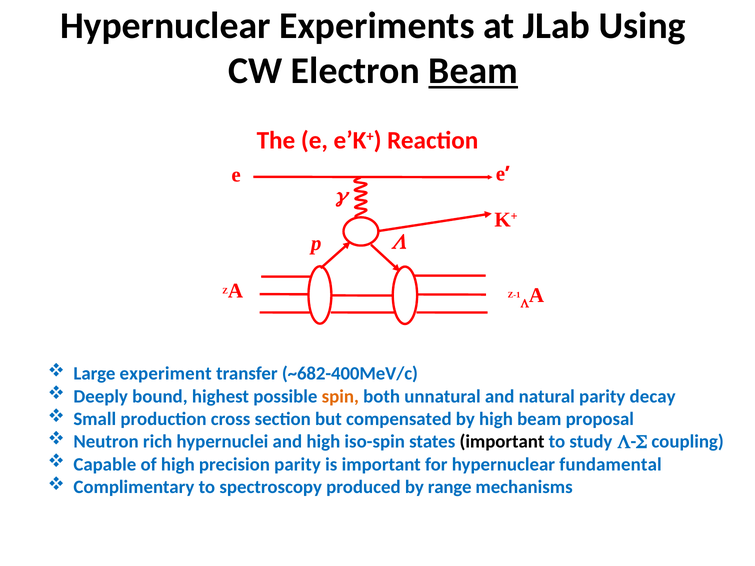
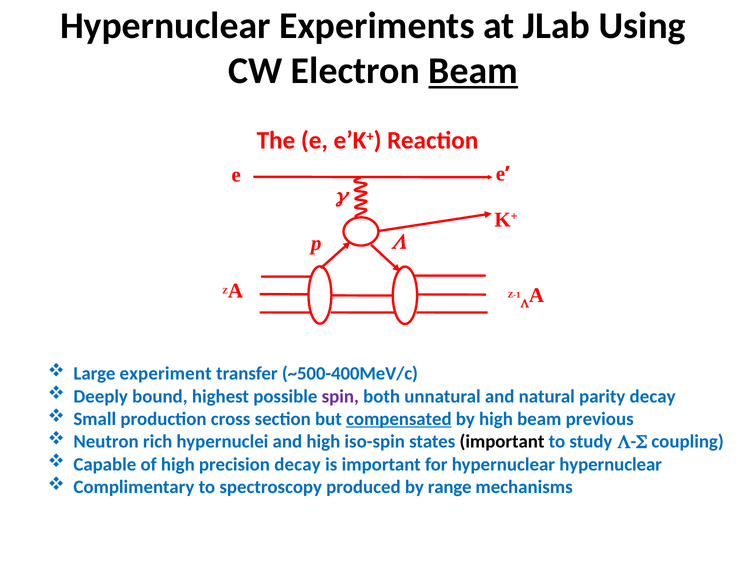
~682-400MeV/c: ~682-400MeV/c -> ~500-400MeV/c (350, 374)
spin colour: orange -> purple (340, 397)
compensated underline: none -> present (399, 419)
proposal: proposal -> previous (600, 419)
precision parity: parity -> decay (298, 464)
hypernuclear fundamental: fundamental -> hypernuclear (611, 464)
